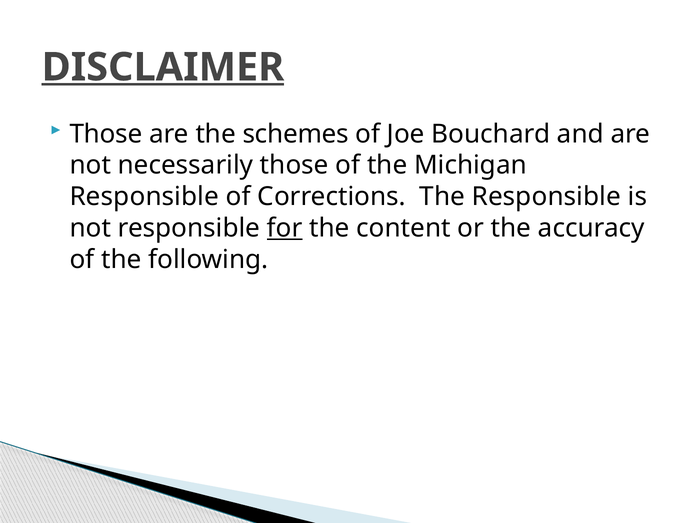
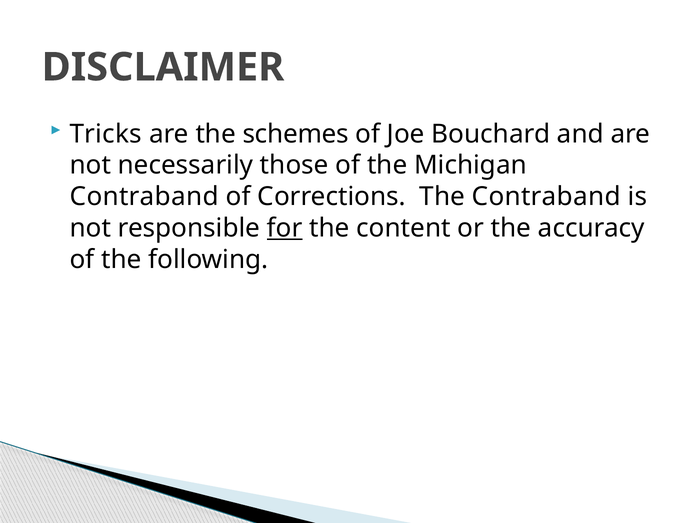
DISCLAIMER underline: present -> none (163, 67)
Those: Those -> Tricks (106, 134)
Responsible: Responsible -> Contraband (144, 197)
The Responsible: Responsible -> Contraband (546, 197)
